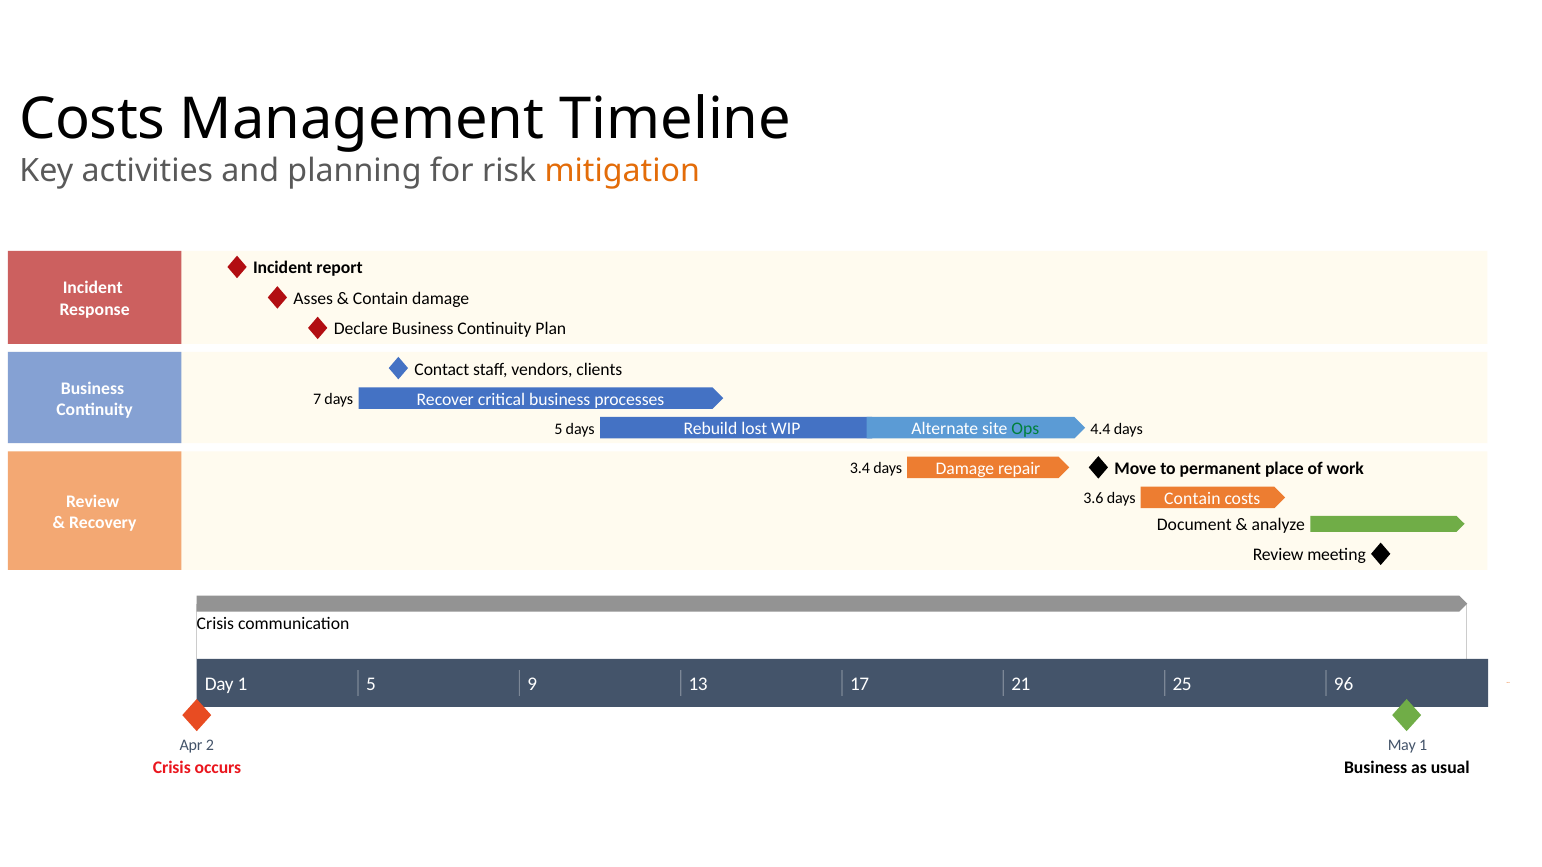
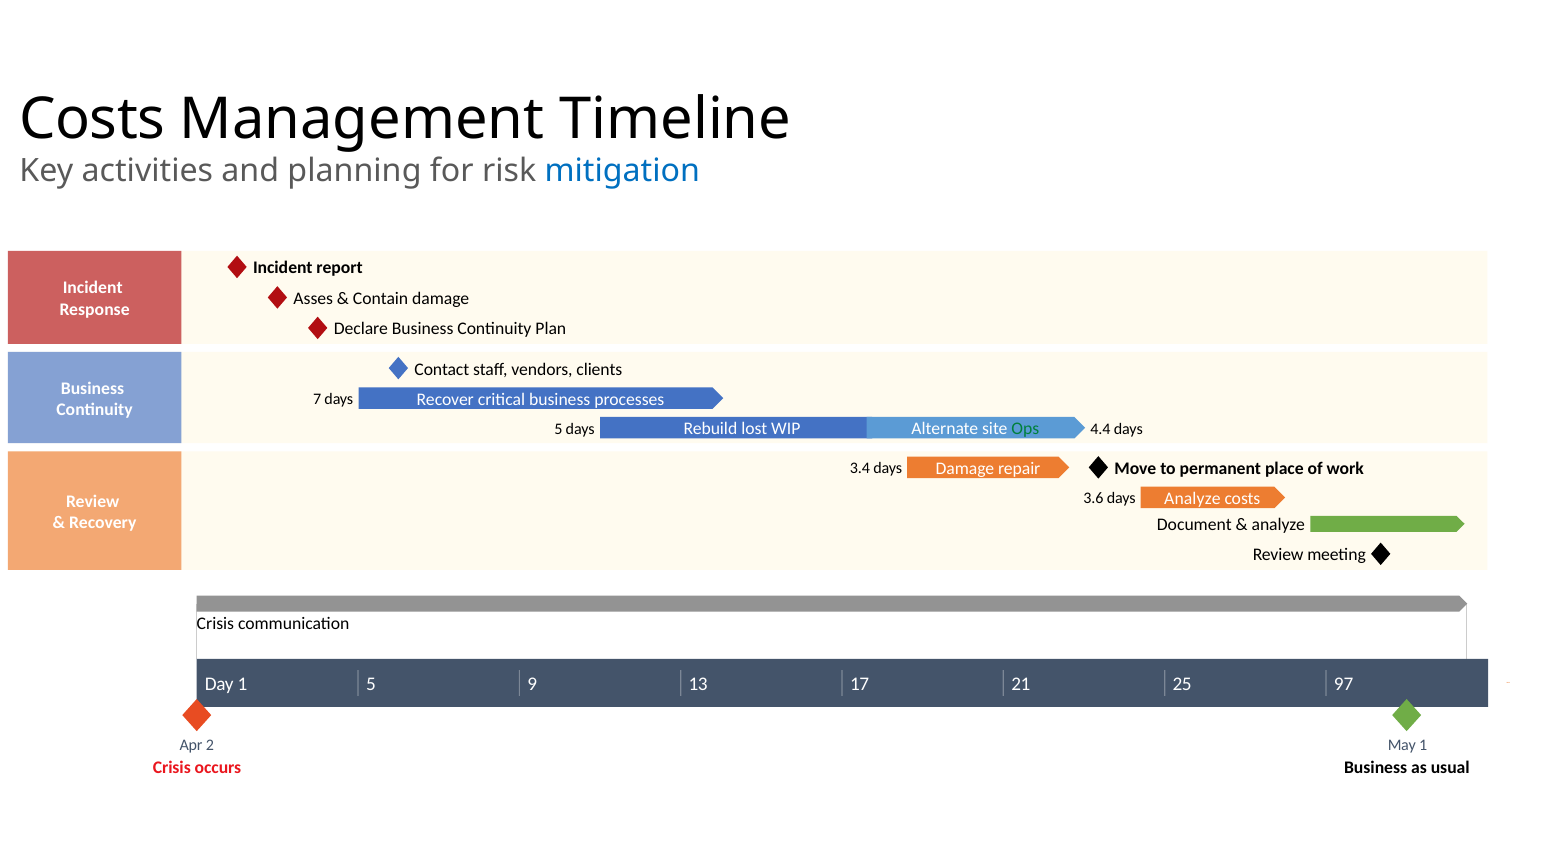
mitigation colour: orange -> blue (622, 171)
days Contain: Contain -> Analyze (1192, 499)
96: 96 -> 97 (1344, 685)
